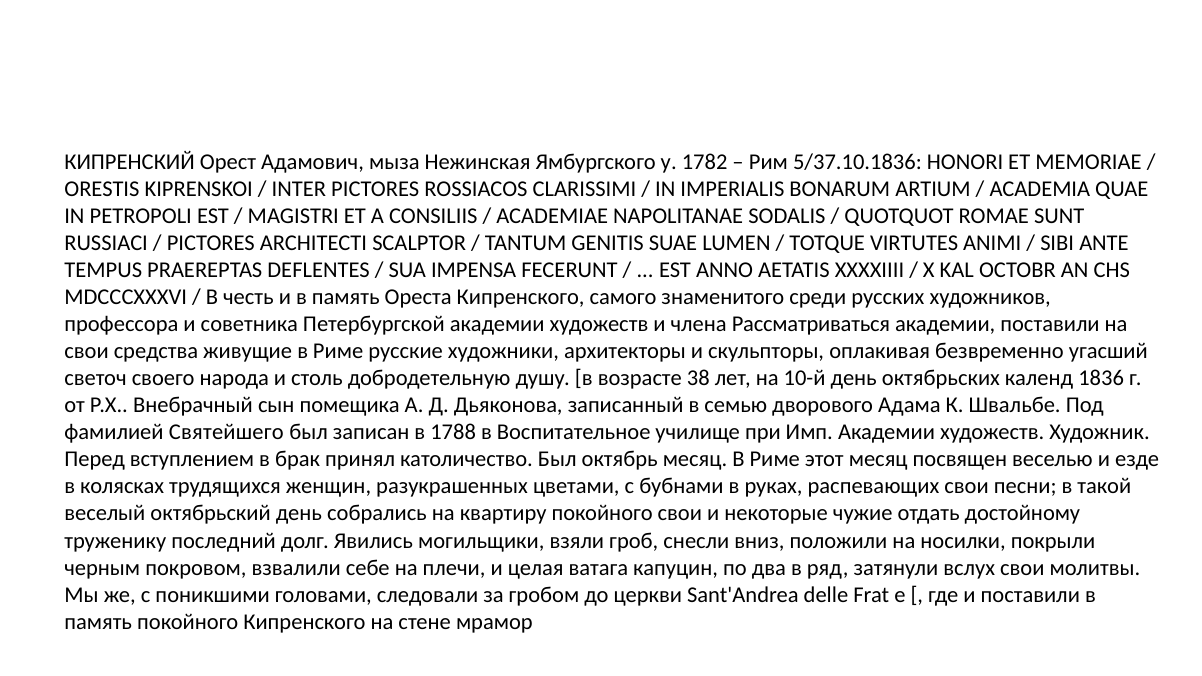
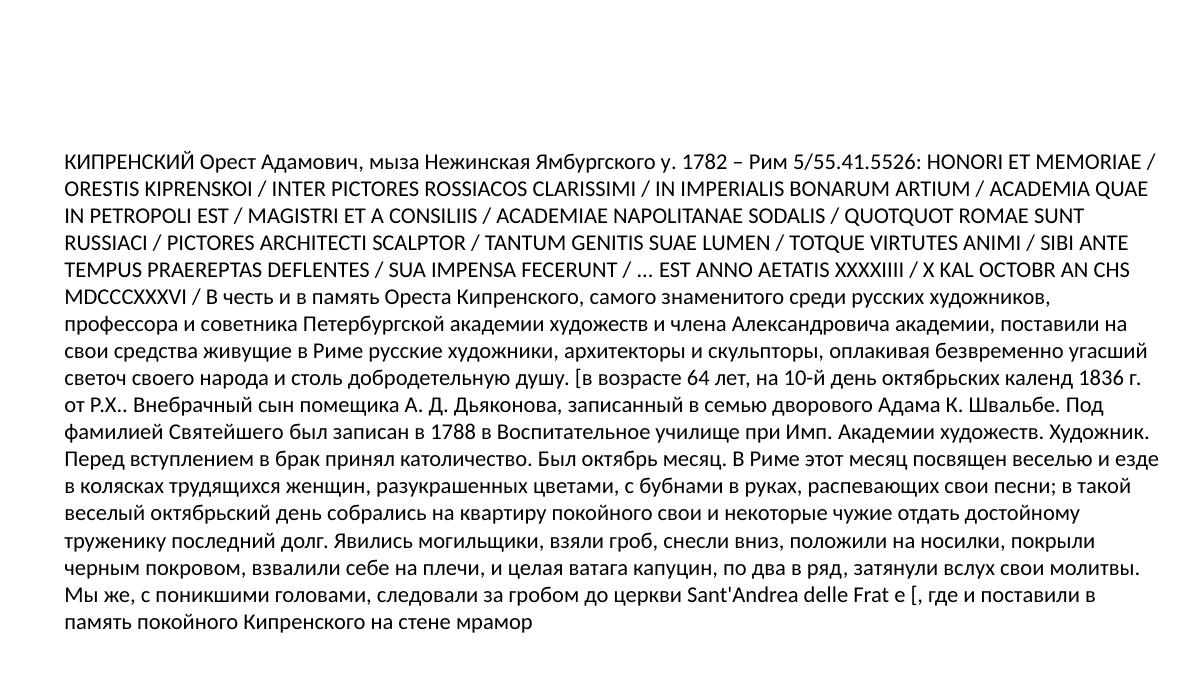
5/37.10.1836: 5/37.10.1836 -> 5/55.41.5526 (857, 162)
Рассматриваться: Рассматриваться -> Александровича (811, 324)
38: 38 -> 64 (698, 378)
